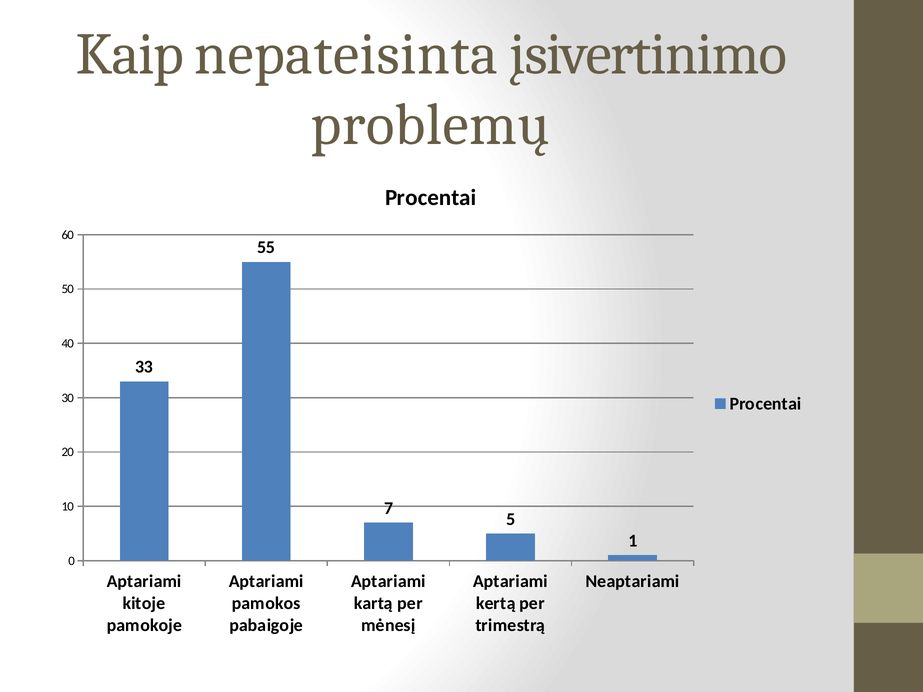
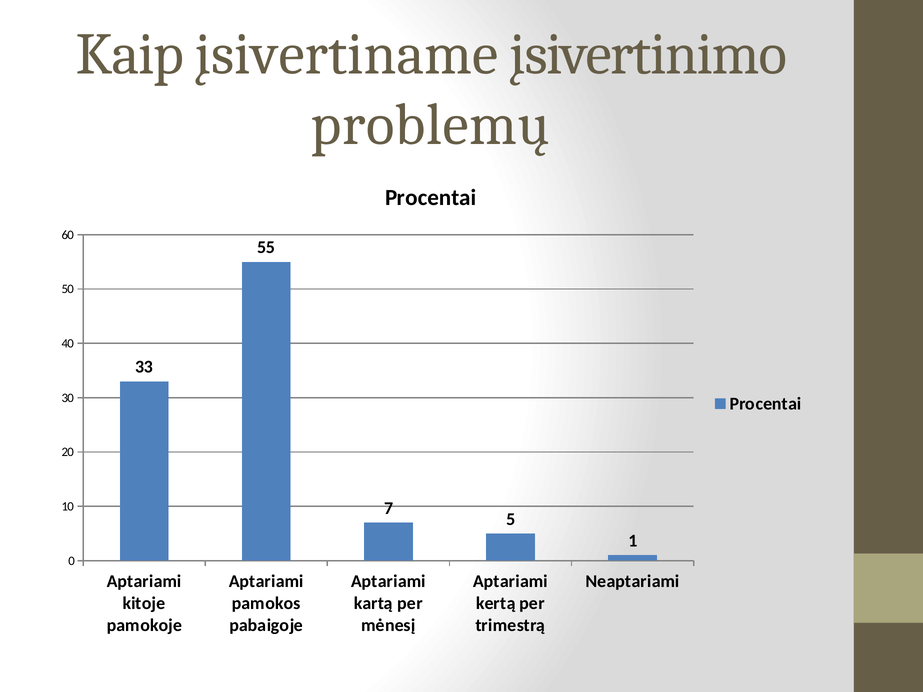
nepateisinta: nepateisinta -> įsivertiname (346, 54)
